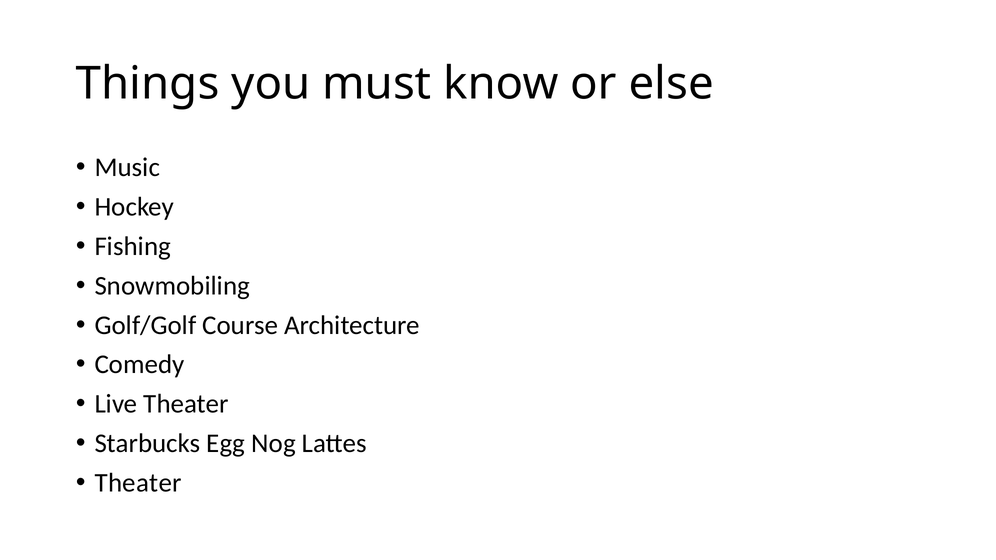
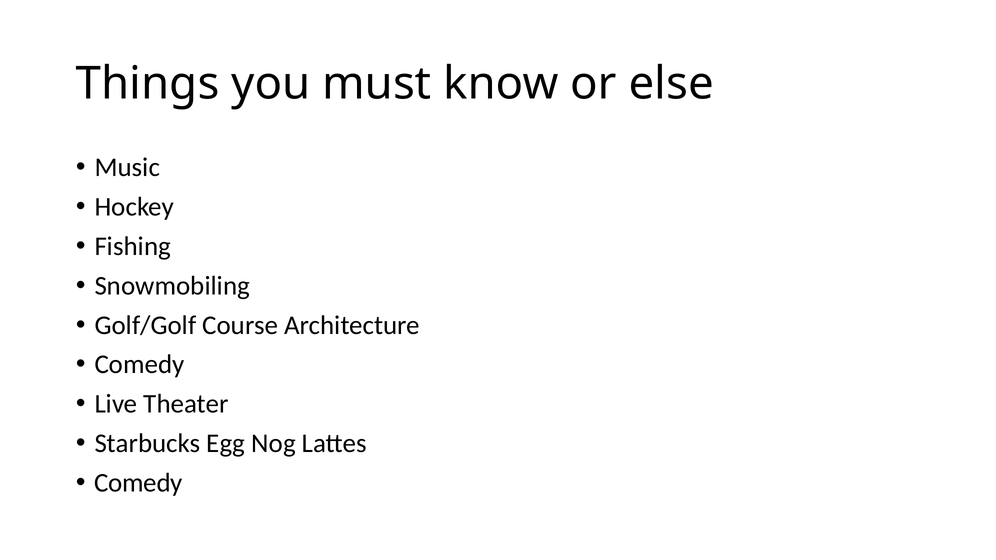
Theater: Theater -> Comedy (138, 483)
